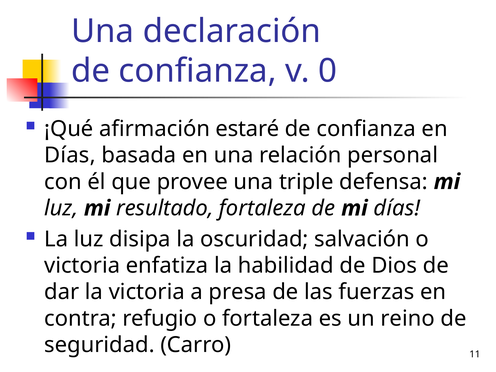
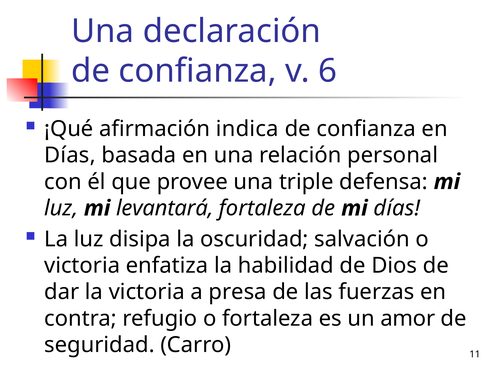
0: 0 -> 6 (328, 71)
estaré: estaré -> indica (247, 129)
resultado: resultado -> levantará (165, 208)
reino: reino -> amor (408, 318)
